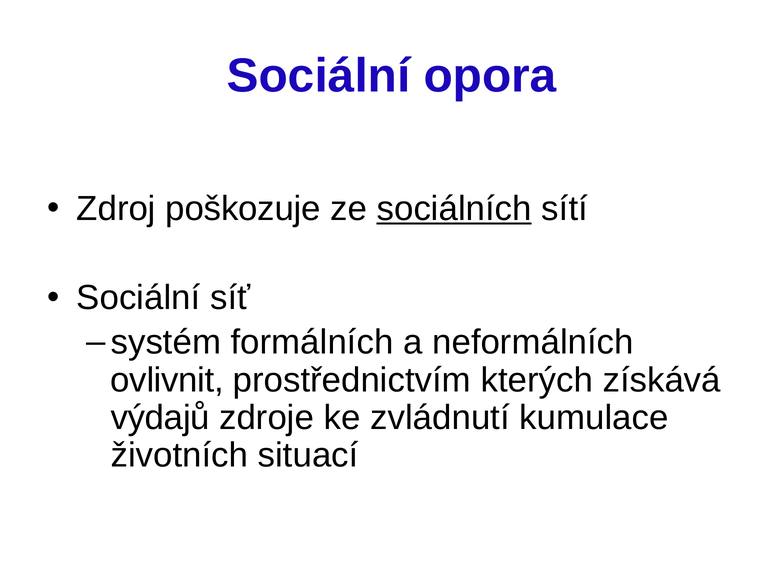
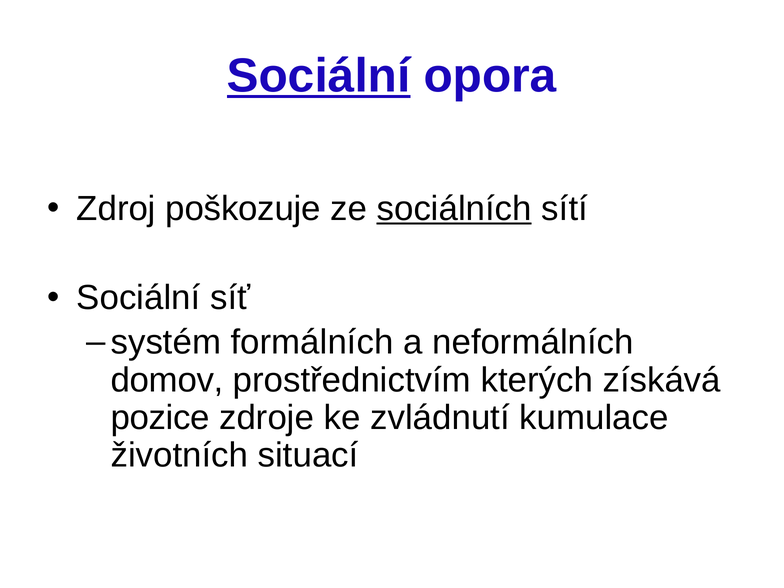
Sociální underline: none -> present (319, 76)
ovlivnit: ovlivnit -> domov (167, 380)
výdajů: výdajů -> pozice (160, 418)
